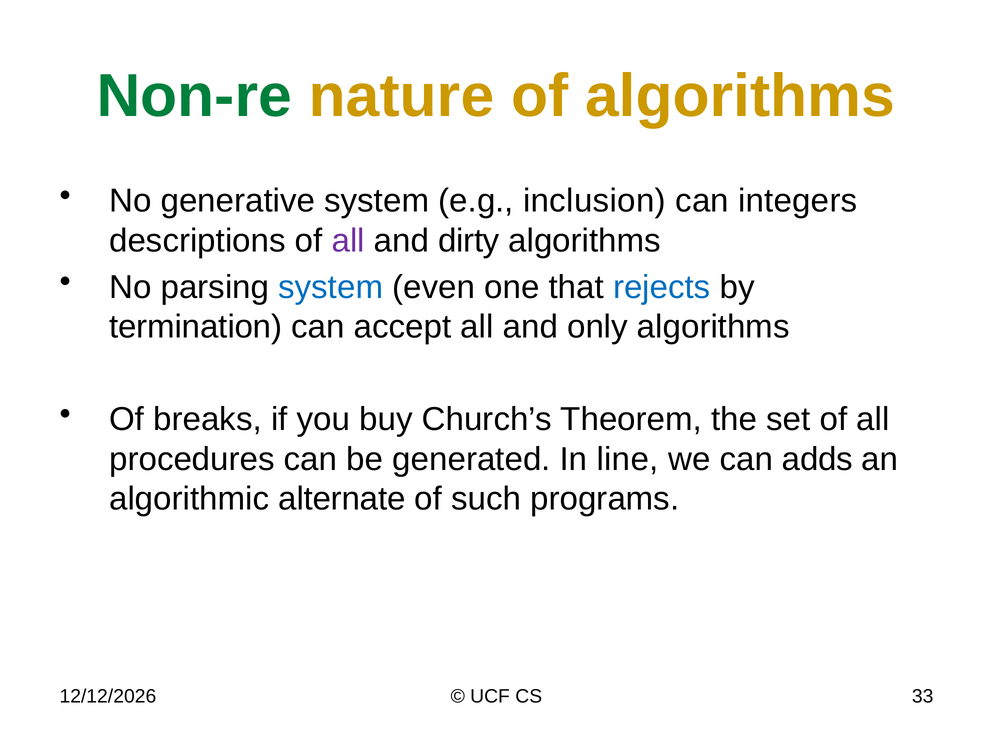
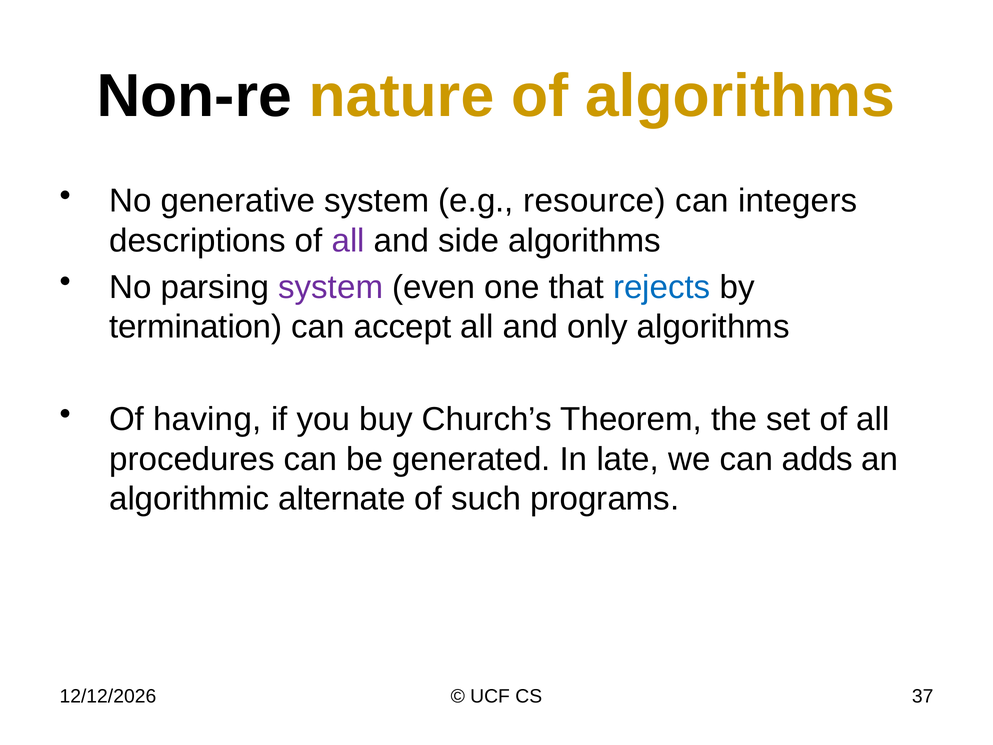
Non-re colour: green -> black (194, 96)
inclusion: inclusion -> resource (594, 201)
dirty: dirty -> side (469, 241)
system colour: blue -> purple (331, 287)
breaks: breaks -> having (207, 419)
line: line -> late (628, 459)
33: 33 -> 37 (923, 696)
